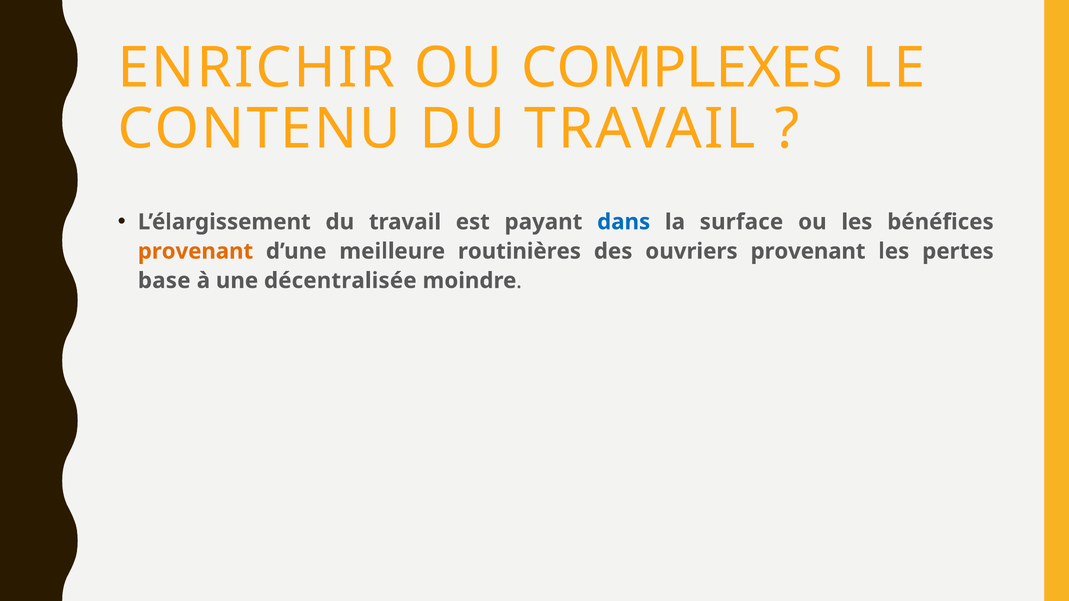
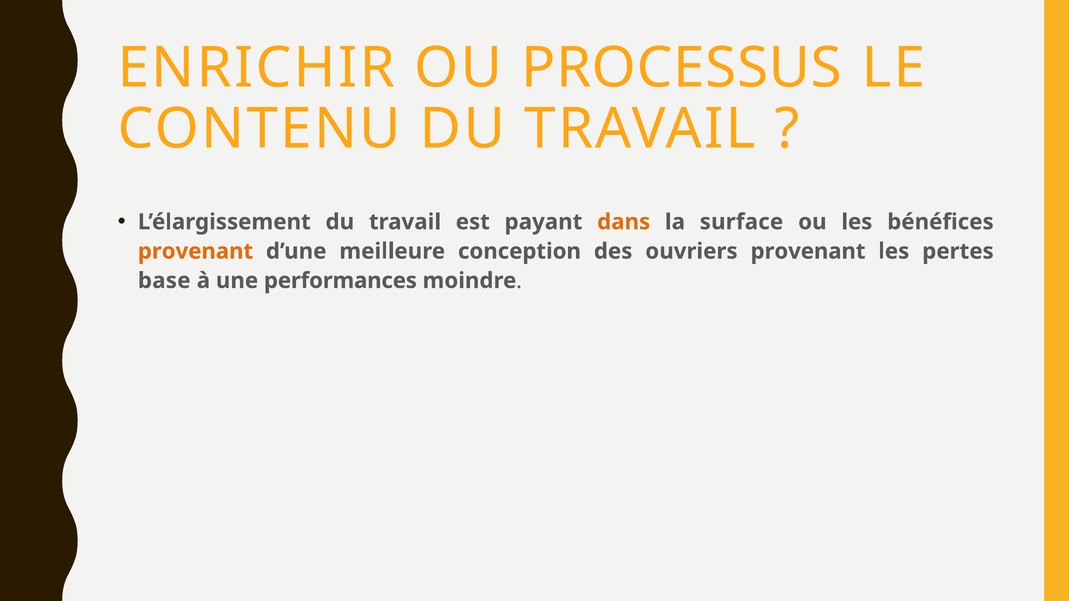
COMPLEXES: COMPLEXES -> PROCESSUS (682, 68)
dans colour: blue -> orange (624, 222)
routinières: routinières -> conception (519, 251)
décentralisée: décentralisée -> performances (340, 281)
